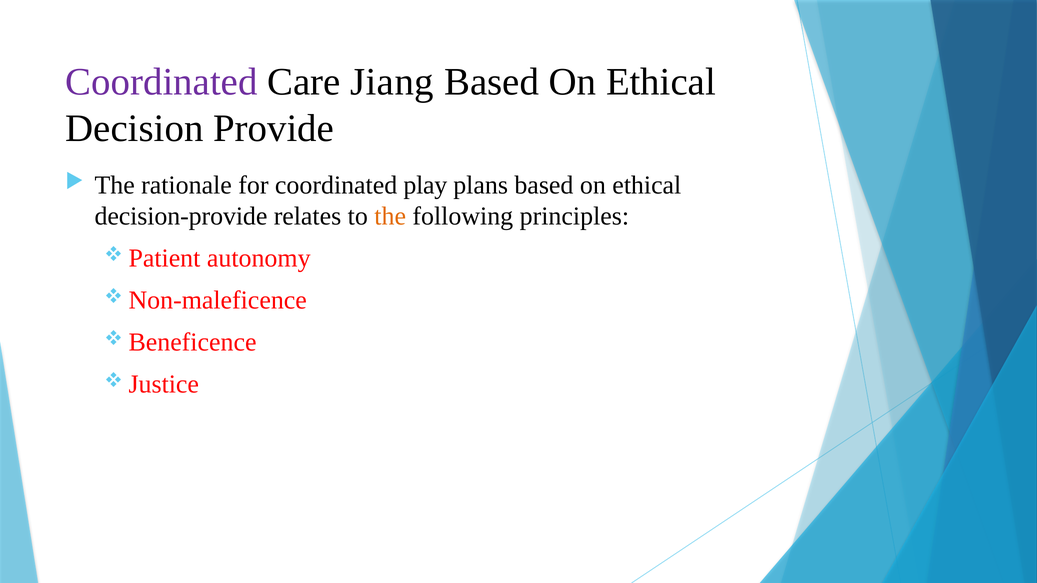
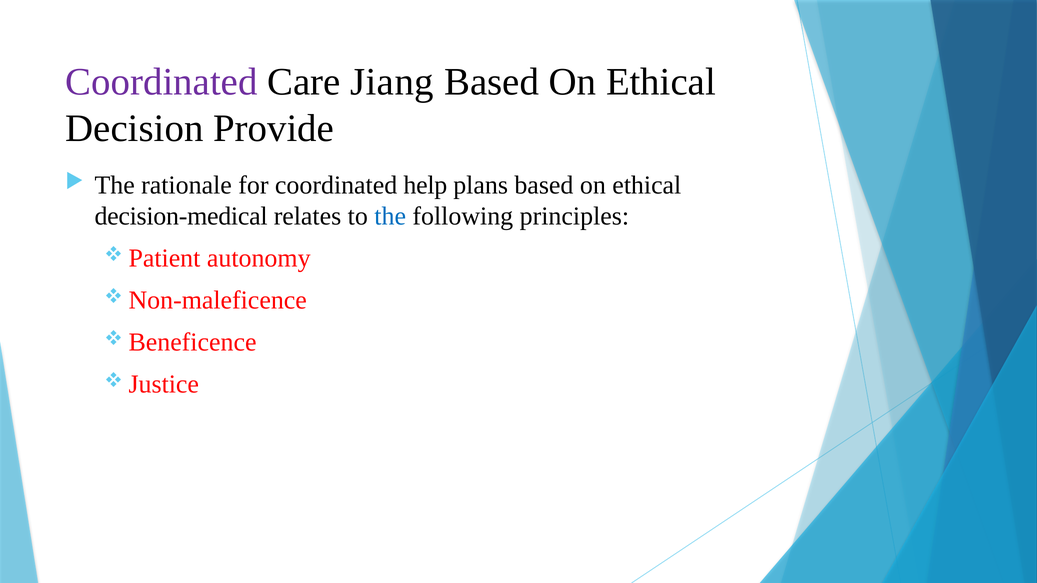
play: play -> help (425, 185)
decision-provide: decision-provide -> decision-medical (181, 217)
the colour: orange -> blue (390, 217)
